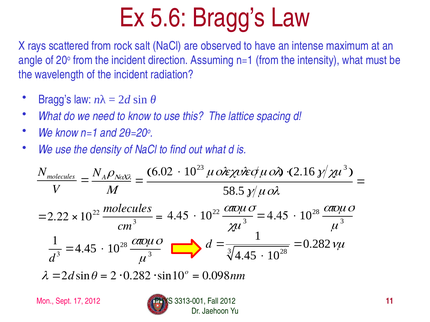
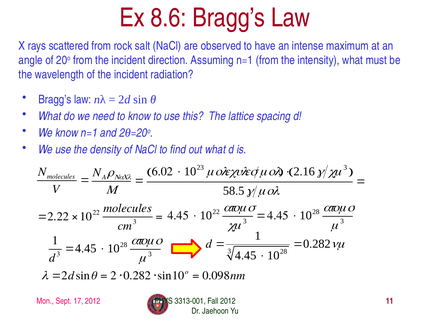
5.6: 5.6 -> 8.6 (169, 18)
